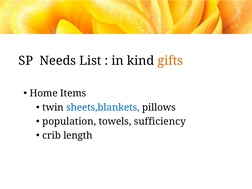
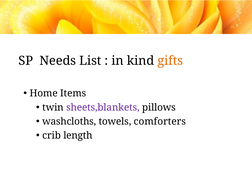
sheets,blankets colour: blue -> purple (103, 107)
population: population -> washcloths (69, 121)
sufficiency: sufficiency -> comforters (160, 121)
